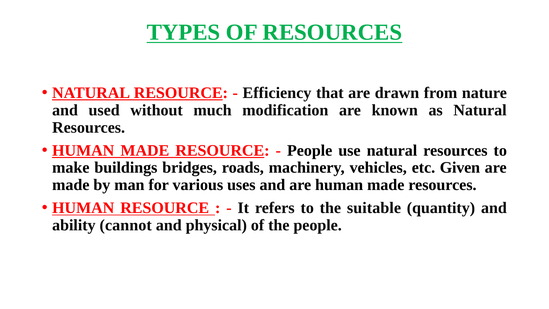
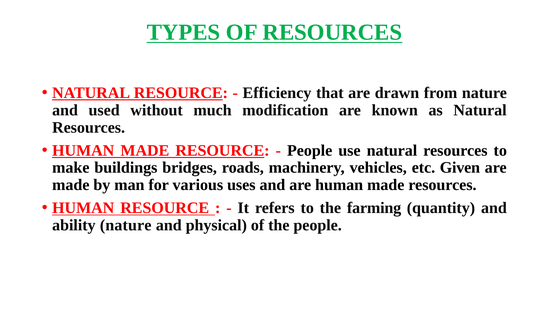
suitable: suitable -> farming (374, 208)
ability cannot: cannot -> nature (126, 225)
